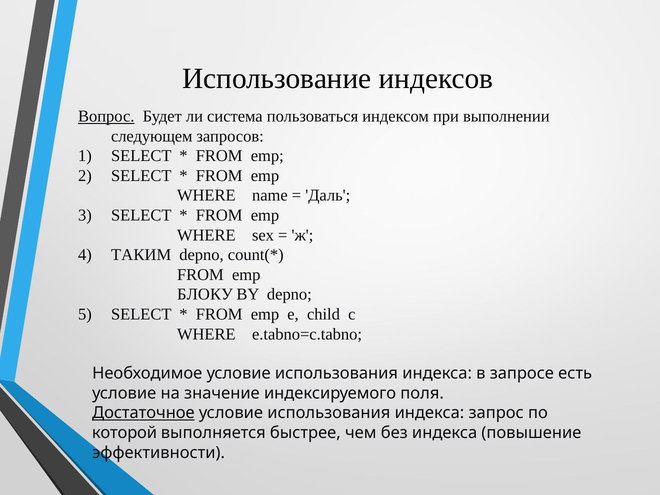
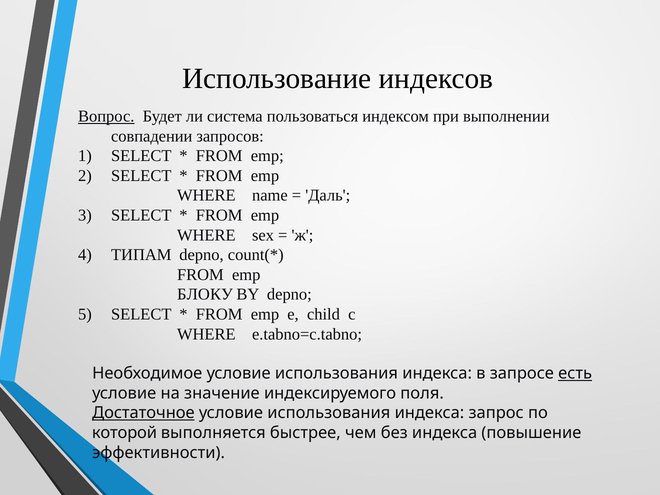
следующем: следующем -> совпадении (152, 136)
ТАКИМ: ТАКИМ -> ТИПАМ (141, 255)
есть underline: none -> present (575, 373)
